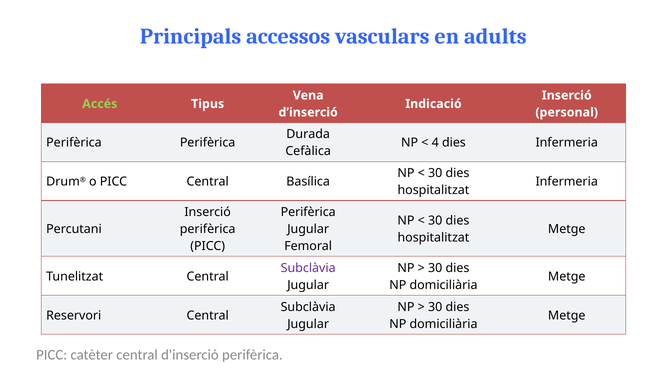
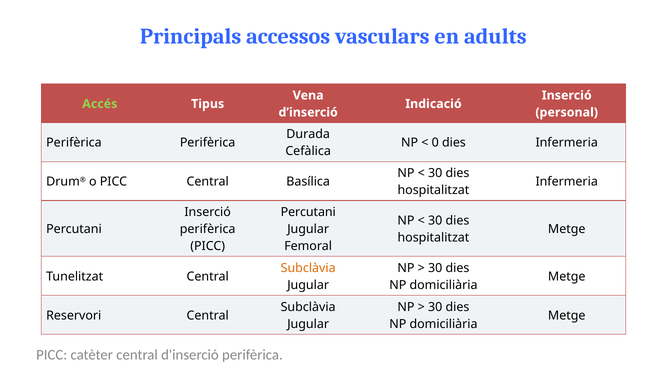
4: 4 -> 0 (435, 143)
Perifèrica: Perifèrica -> Percutani (308, 212)
Subclàvia colour: purple -> orange (308, 268)
